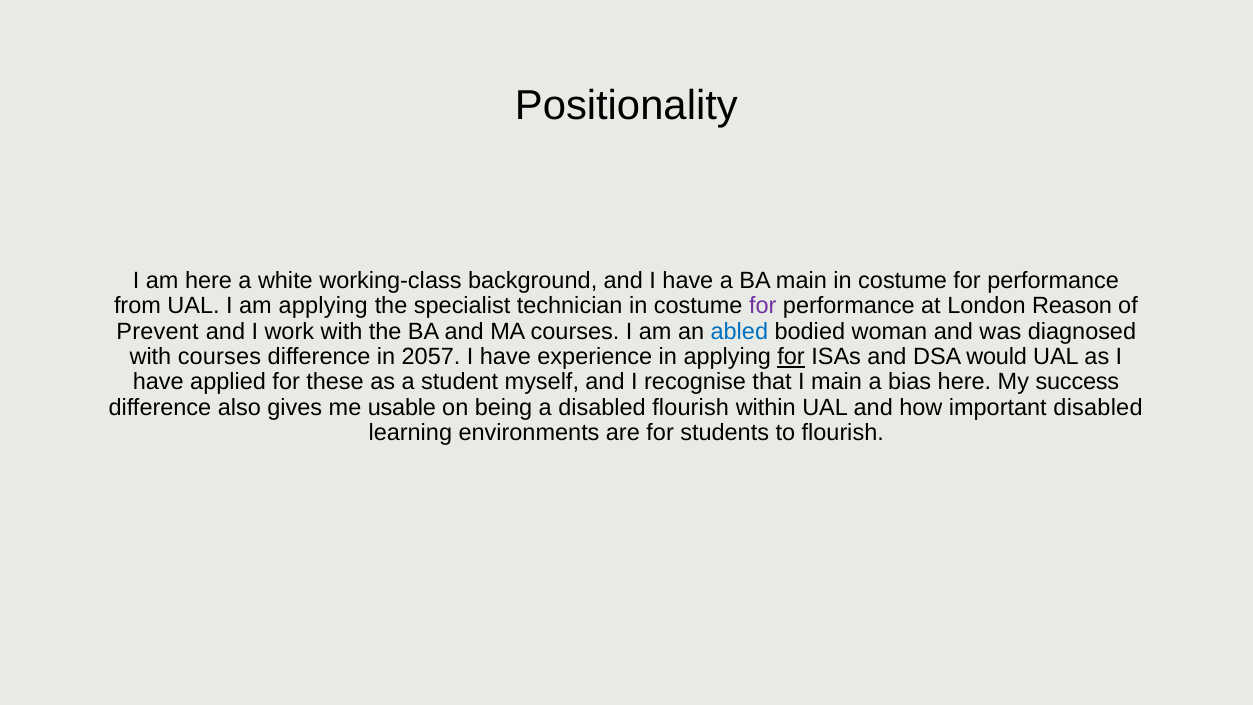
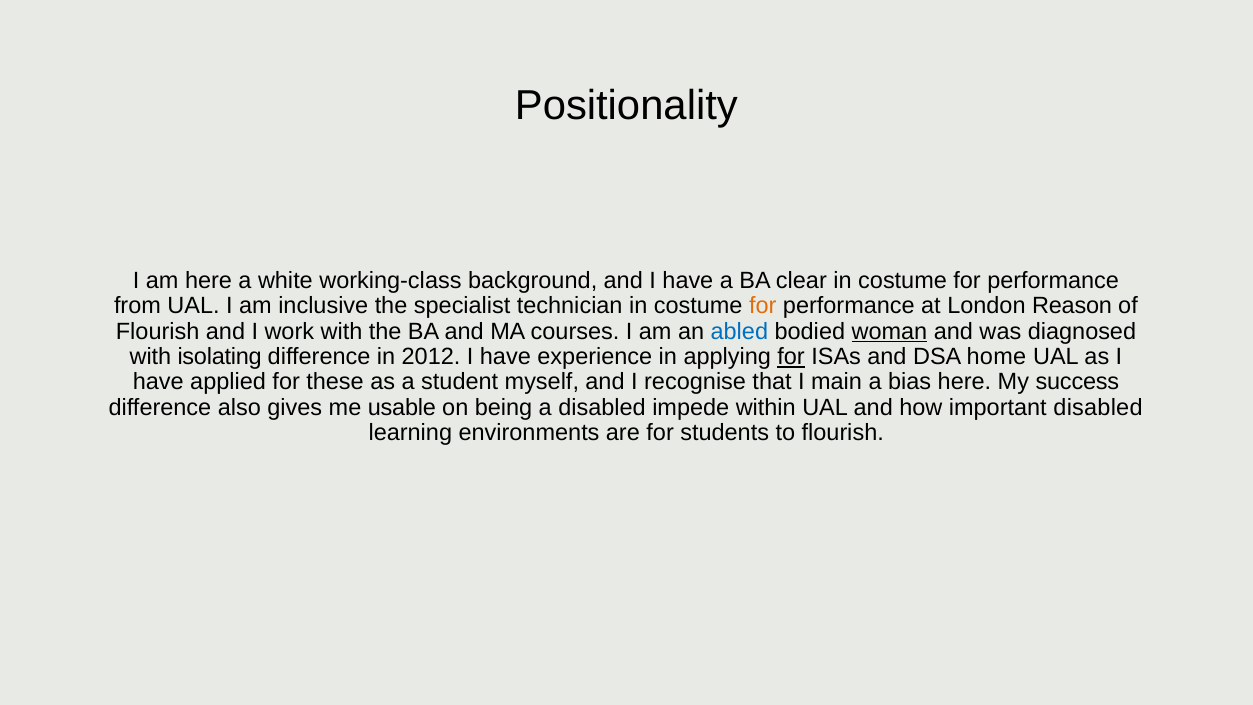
BA main: main -> clear (801, 281)
am applying: applying -> inclusive (323, 306)
for colour: purple -> orange (763, 306)
Prevent: Prevent -> Flourish (158, 331)
woman underline: none -> present (889, 331)
with courses: courses -> isolating (220, 357)
2057: 2057 -> 2012 (431, 357)
would: would -> home (996, 357)
disabled flourish: flourish -> impede (691, 407)
